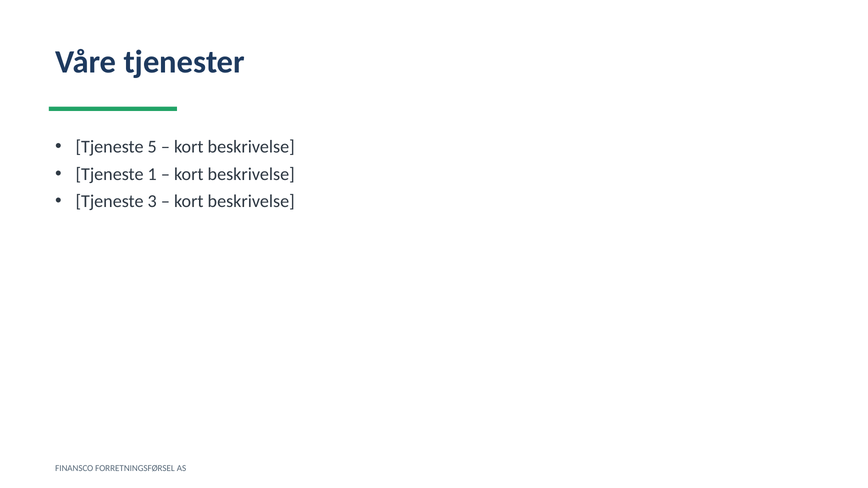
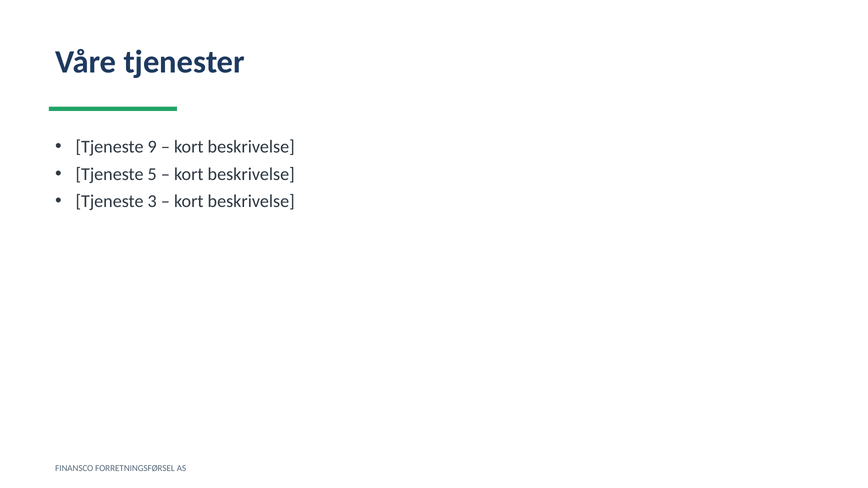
5: 5 -> 9 (152, 147)
1: 1 -> 5 (152, 174)
